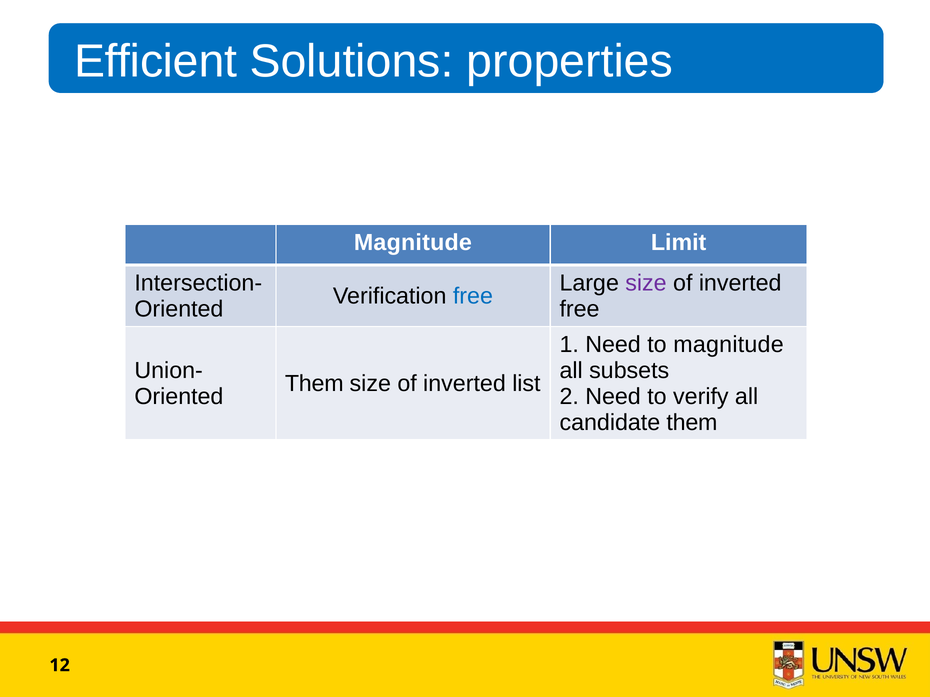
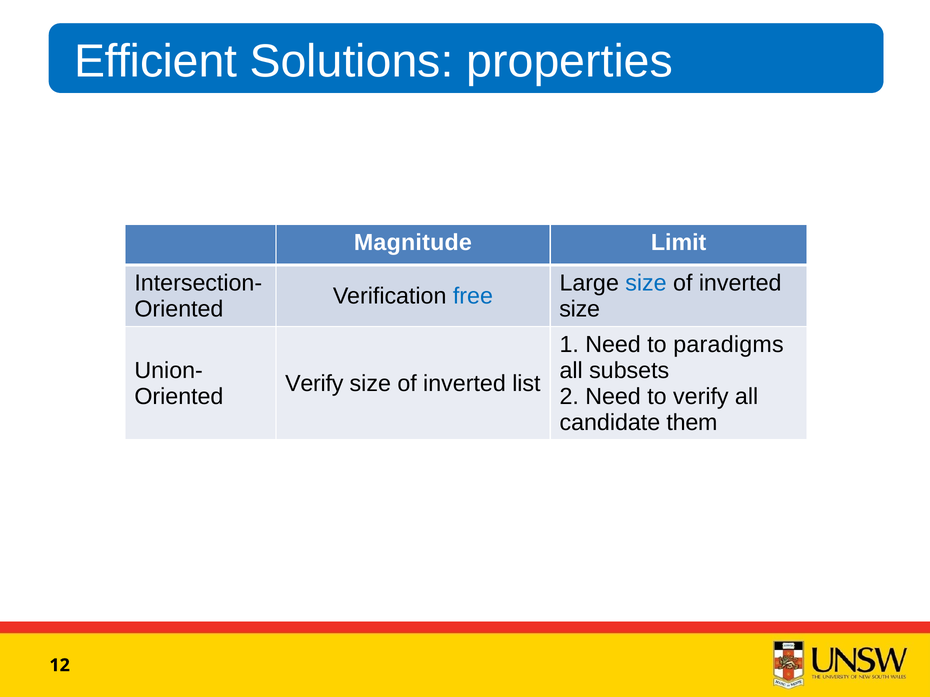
size colour: purple -> blue (646, 283)
free: free -> size (580, 309)
to magnitude: magnitude -> paradigms (728, 345)
Them: Them -> Verify (314, 384)
